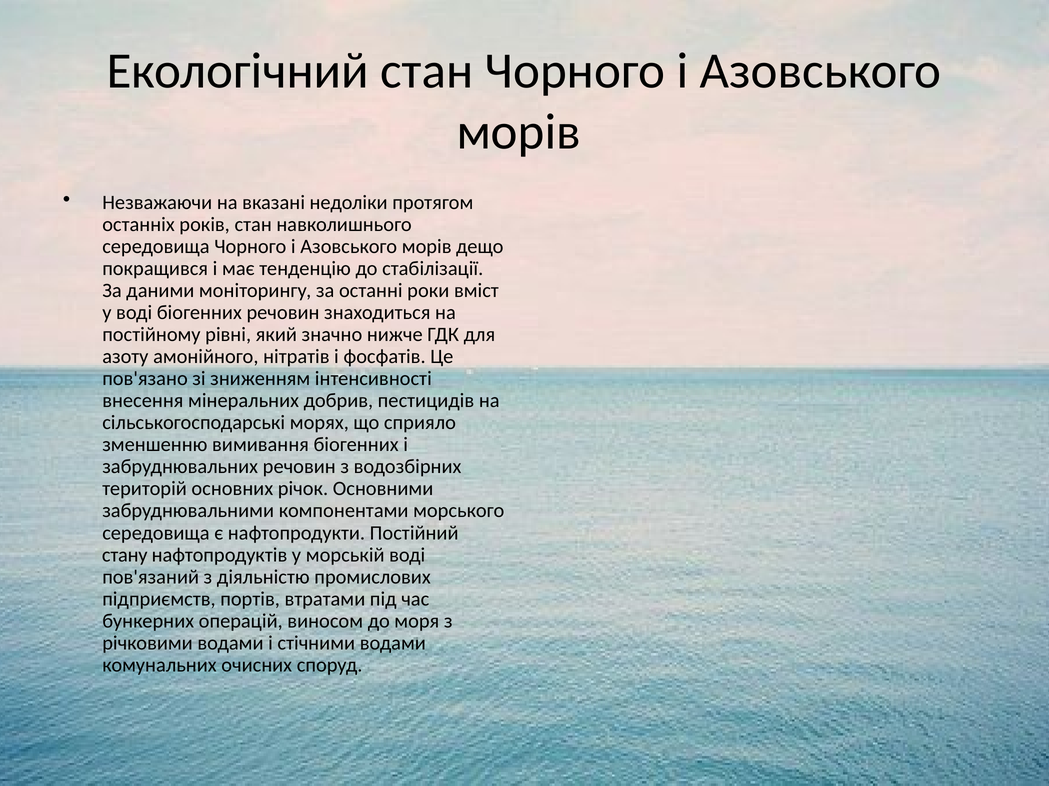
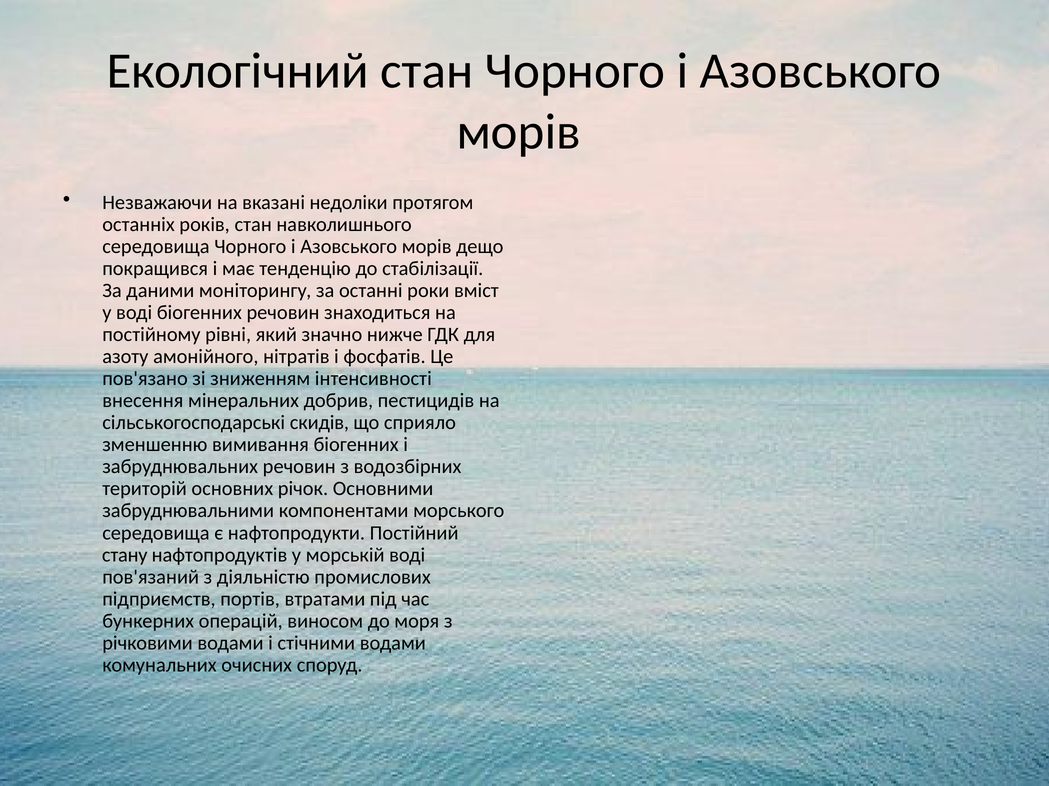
морях: морях -> скидів (319, 423)
